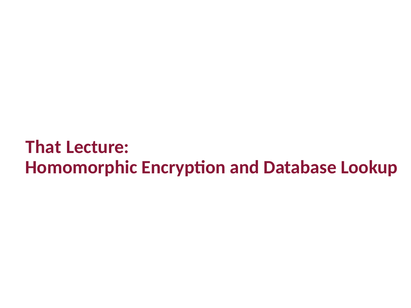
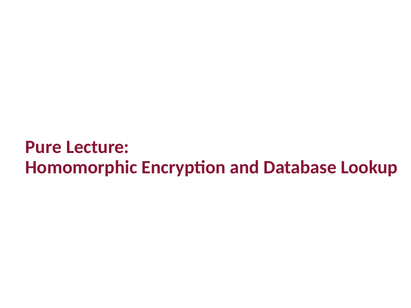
That: That -> Pure (43, 147)
